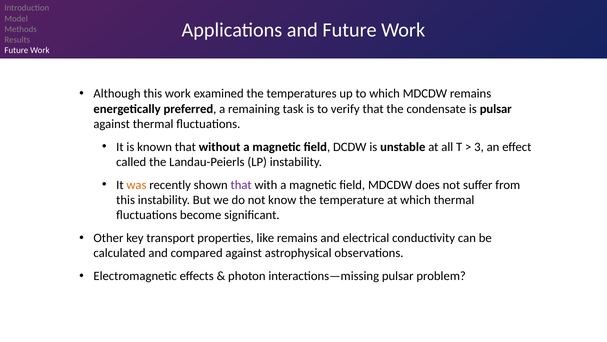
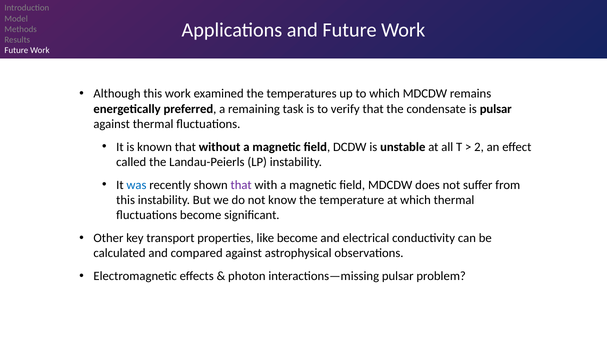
3: 3 -> 2 (479, 147)
was colour: orange -> blue (136, 185)
like remains: remains -> become (297, 238)
